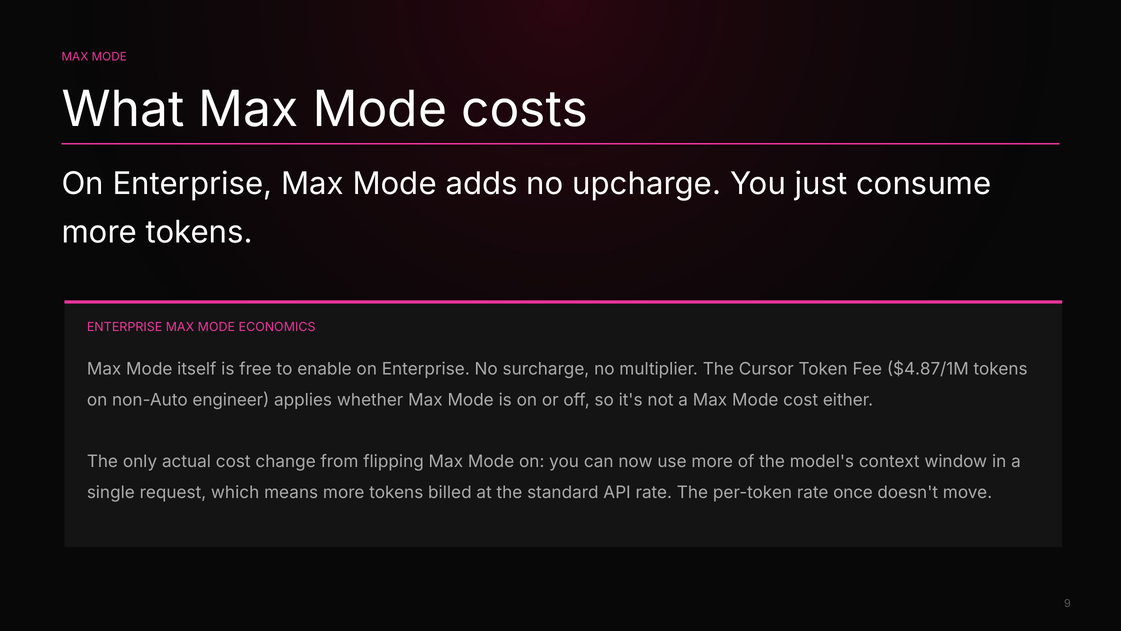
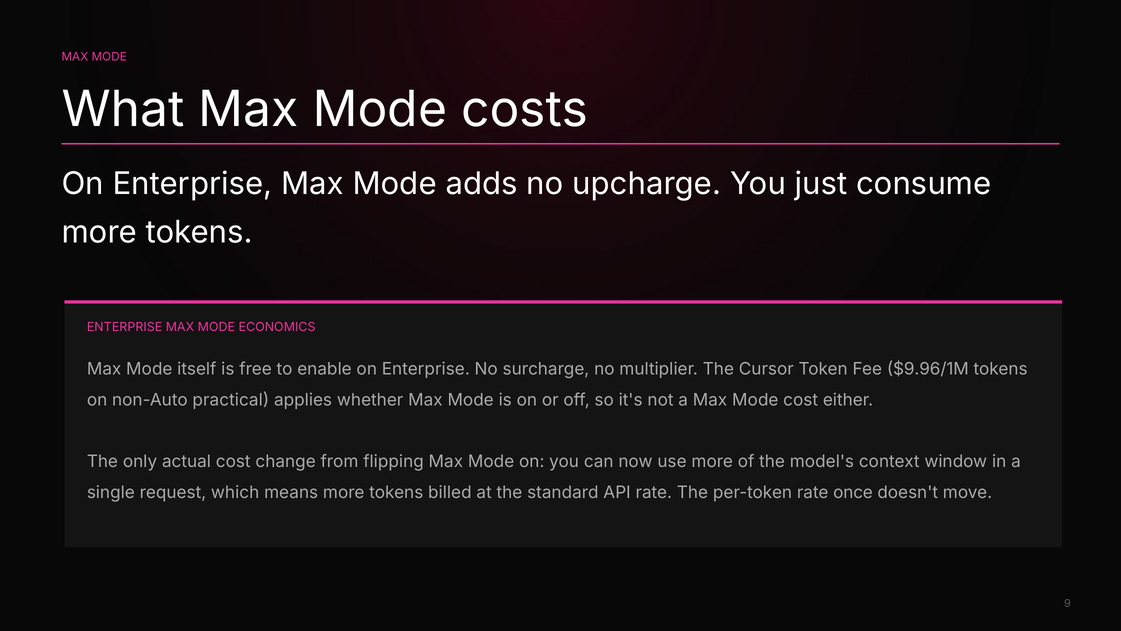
$4.87/1M: $4.87/1M -> $9.96/1M (928, 369)
engineer: engineer -> practical (231, 400)
